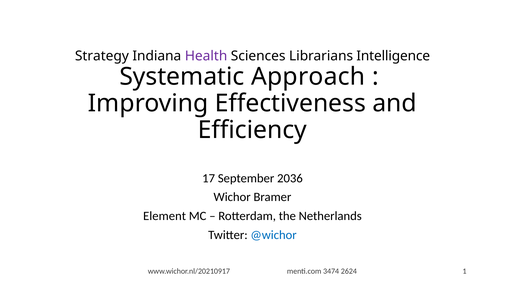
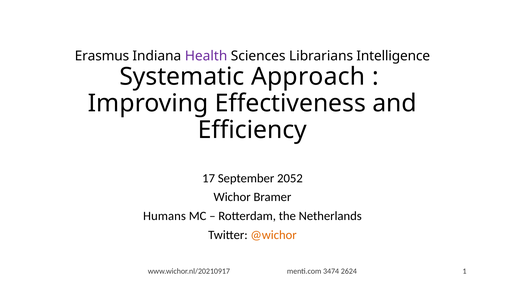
Strategy: Strategy -> Erasmus (102, 56)
2036: 2036 -> 2052 (290, 178)
Element: Element -> Humans (165, 216)
@wichor colour: blue -> orange (274, 235)
